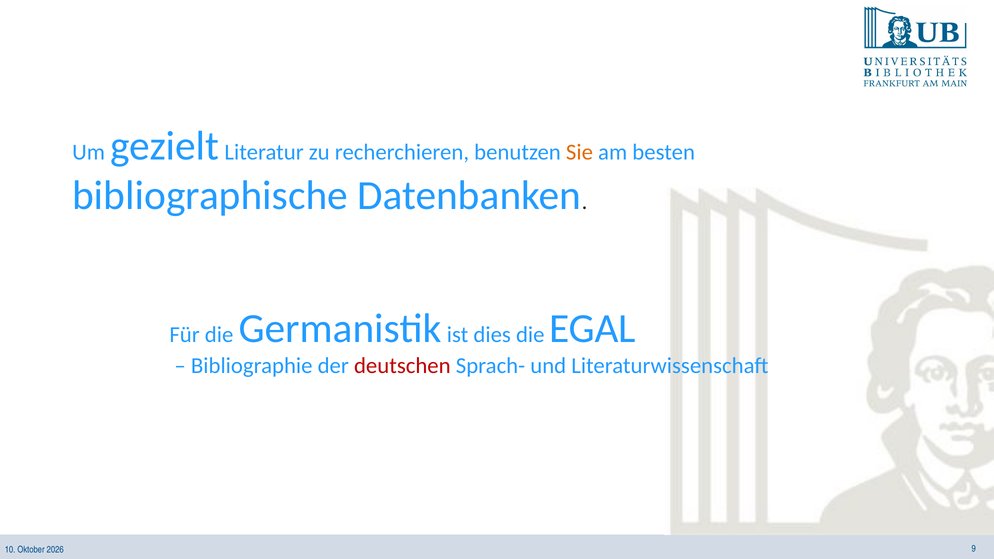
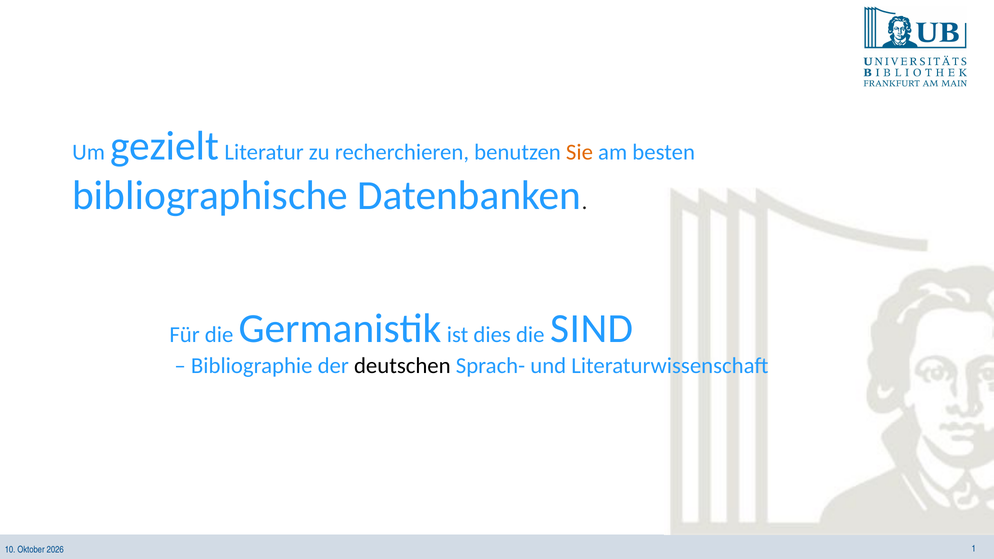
EGAL: EGAL -> SIND (592, 329)
deutschen colour: red -> black (402, 366)
9: 9 -> 1 (974, 549)
